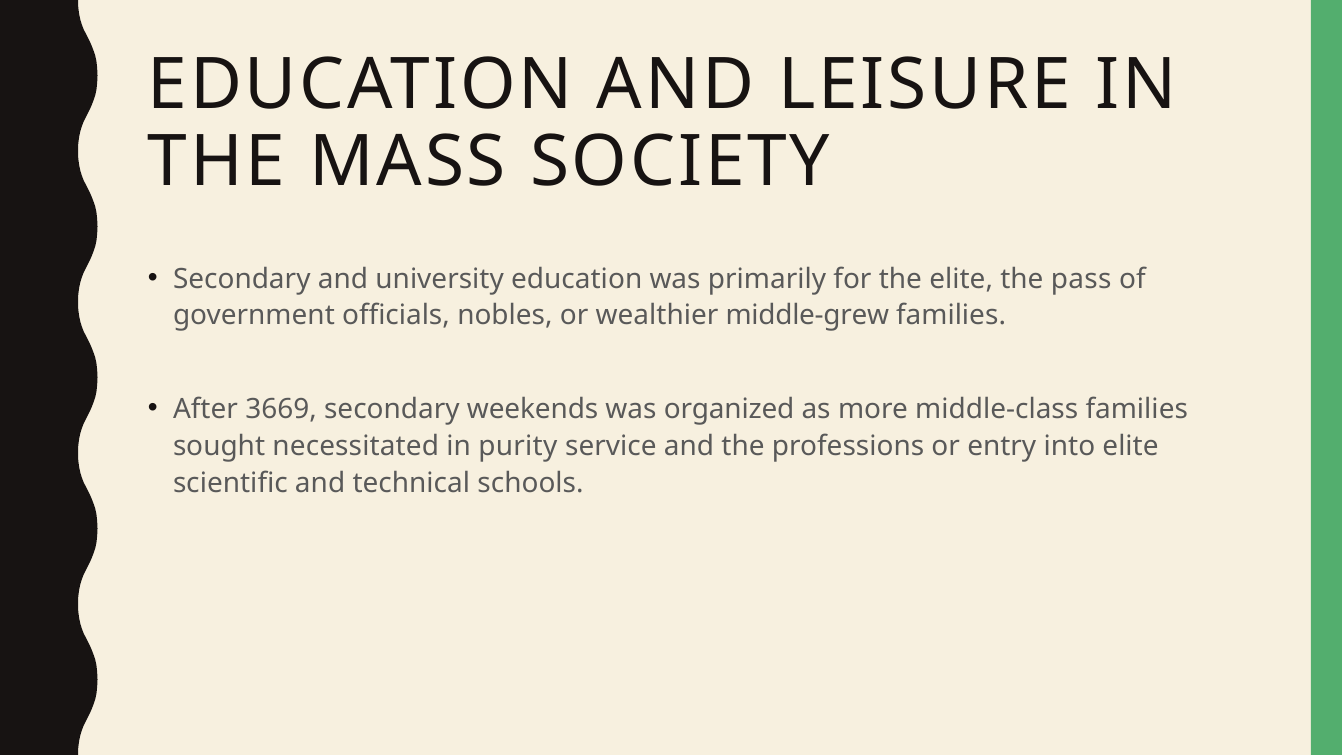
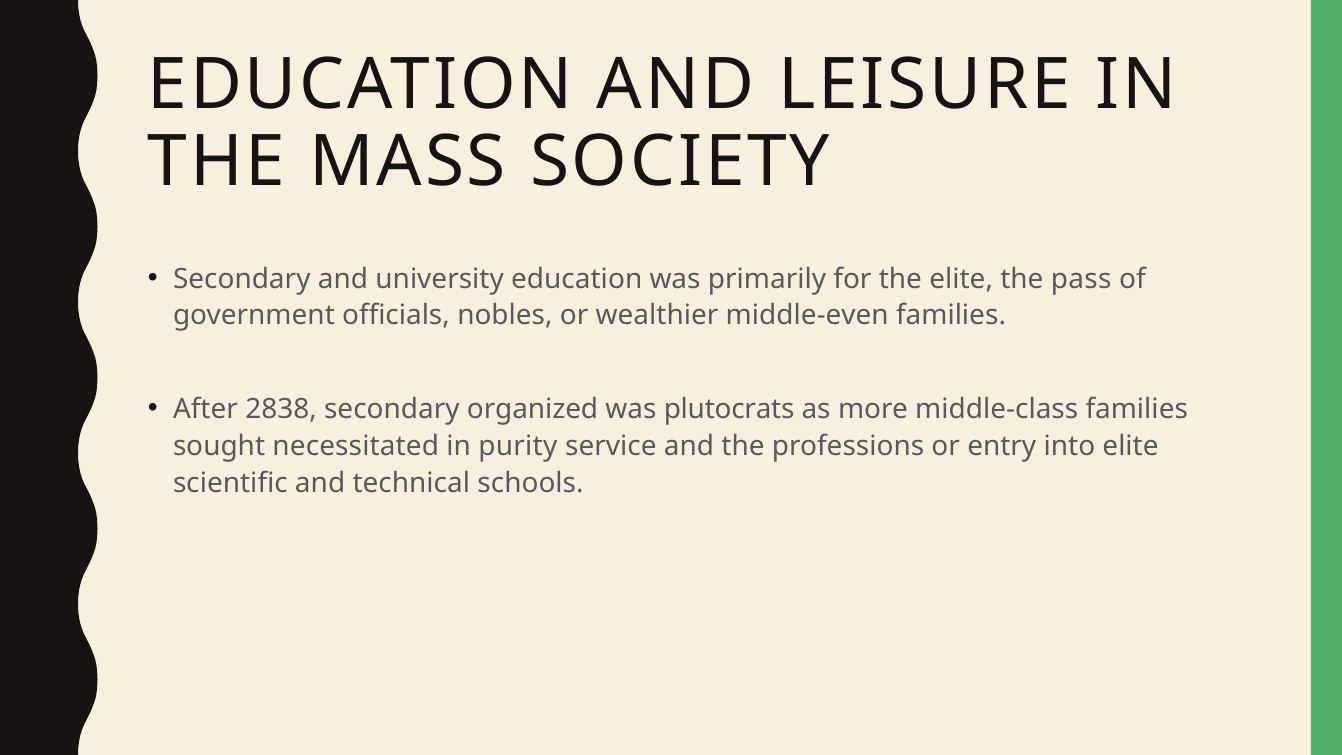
middle-grew: middle-grew -> middle-even (807, 316)
3669: 3669 -> 2838 (281, 409)
weekends: weekends -> organized (533, 409)
organized: organized -> plutocrats (729, 409)
